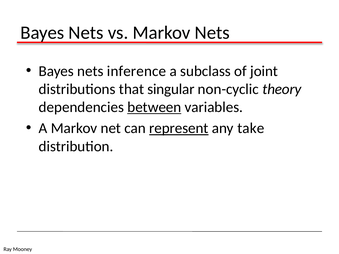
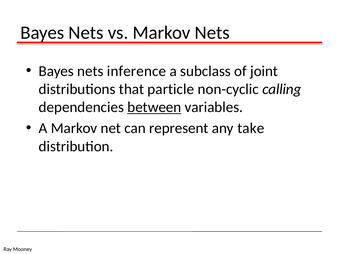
singular: singular -> particle (171, 89)
theory: theory -> calling (282, 89)
represent underline: present -> none (179, 128)
